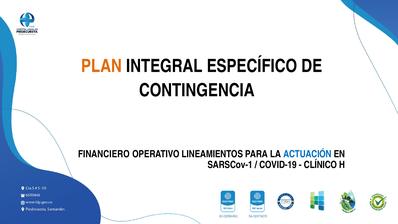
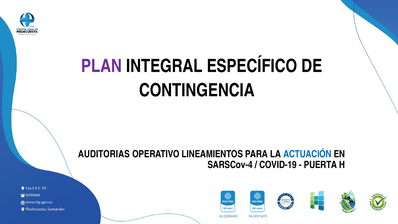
PLAN colour: orange -> purple (102, 66)
FINANCIERO: FINANCIERO -> AUDITORIAS (104, 154)
SARSCov-1: SARSCov-1 -> SARSCov-4 (230, 165)
CLÍNICO: CLÍNICO -> PUERTA (321, 165)
